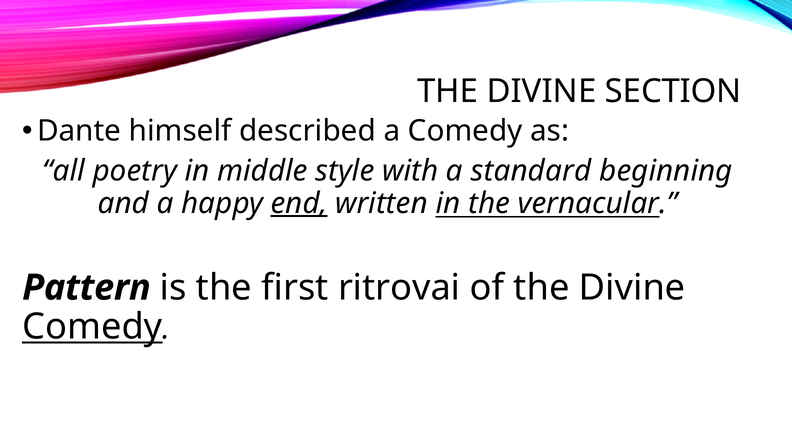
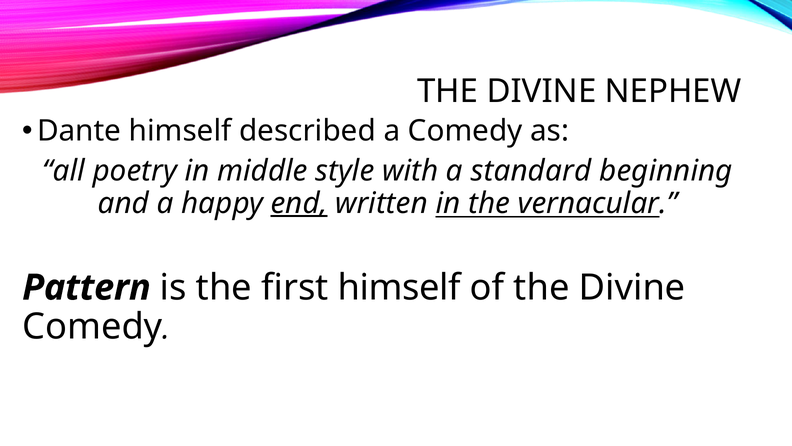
SECTION: SECTION -> NEPHEW (673, 91)
first ritrovai: ritrovai -> himself (399, 287)
Comedy underline: present -> none (92, 327)
